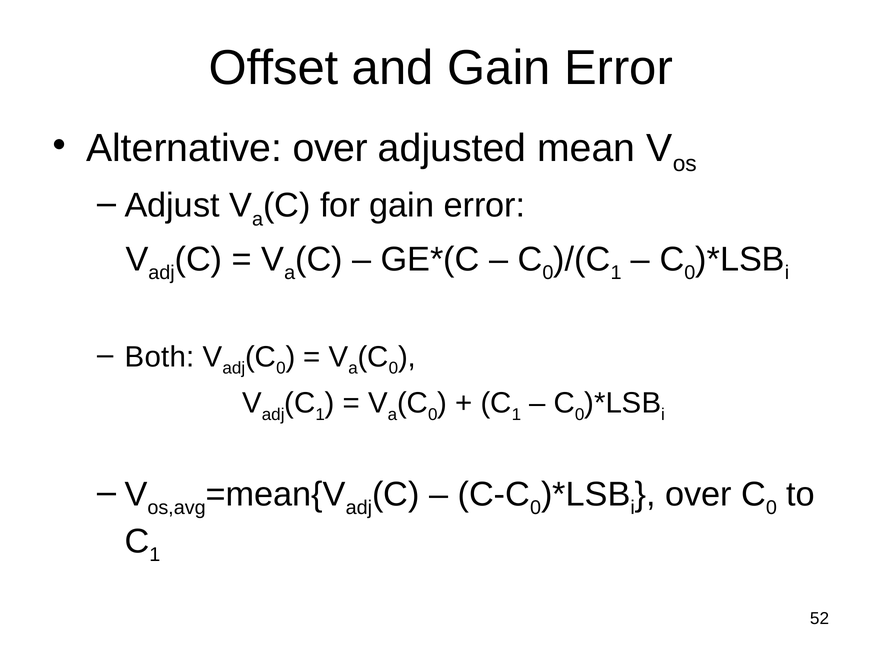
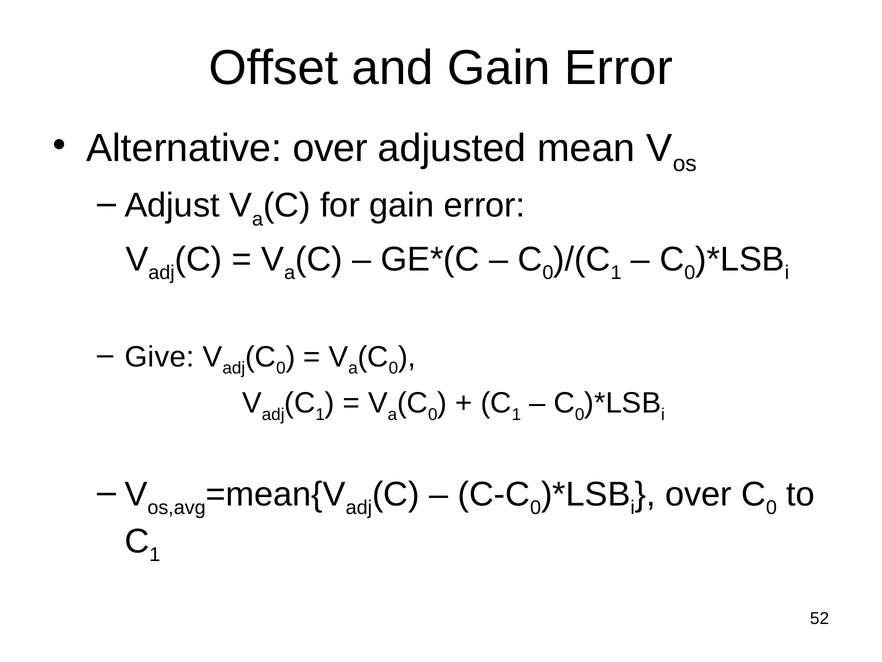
Both: Both -> Give (160, 357)
